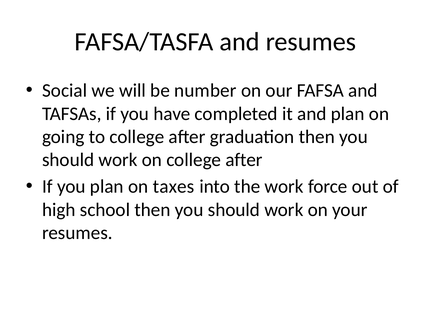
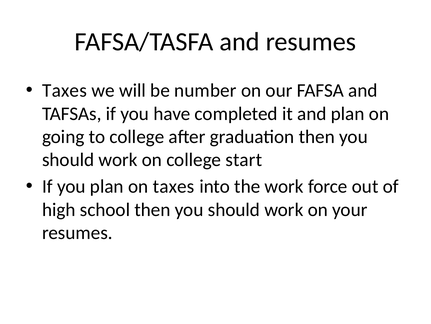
Social: Social -> Taxes (65, 90)
on college after: after -> start (244, 159)
